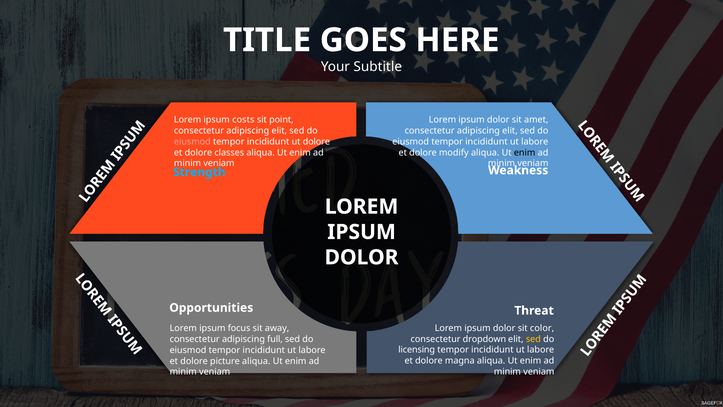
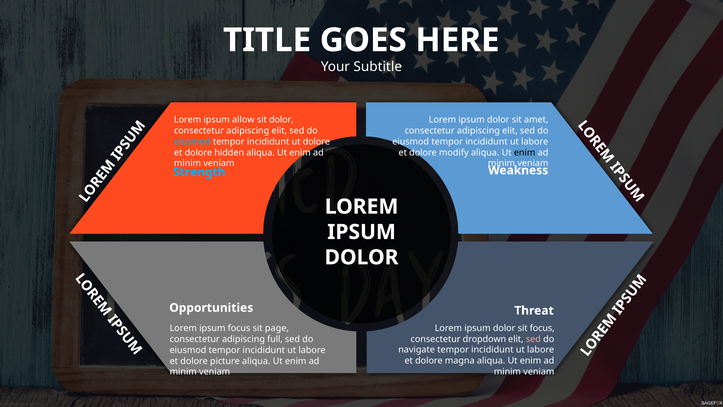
costs: costs -> allow (243, 120)
sit point: point -> dolor (281, 120)
eiusmod colour: pink -> light blue (192, 142)
classes: classes -> hidden (229, 152)
sit color: color -> focus (542, 328)
away: away -> page (277, 328)
sed colour: yellow -> pink (533, 339)
licensing: licensing -> navigate (417, 350)
